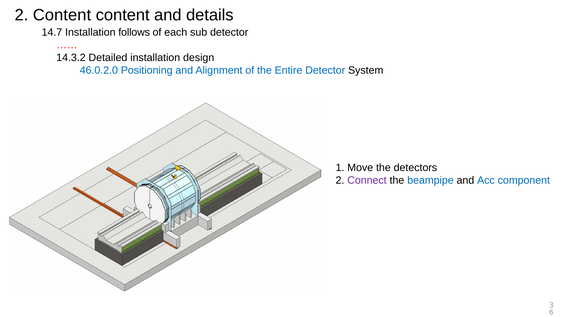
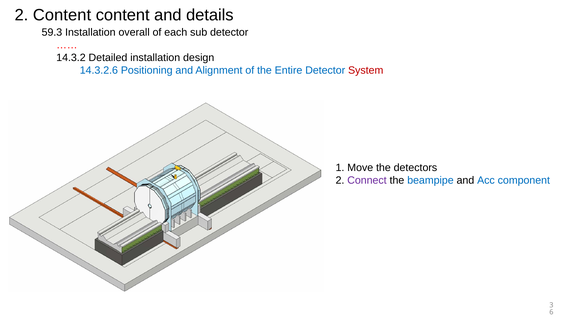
14.7: 14.7 -> 59.3 (52, 32)
follows: follows -> overall (134, 32)
46.0.2.0: 46.0.2.0 -> 14.3.2.6 (99, 70)
System colour: black -> red (366, 70)
